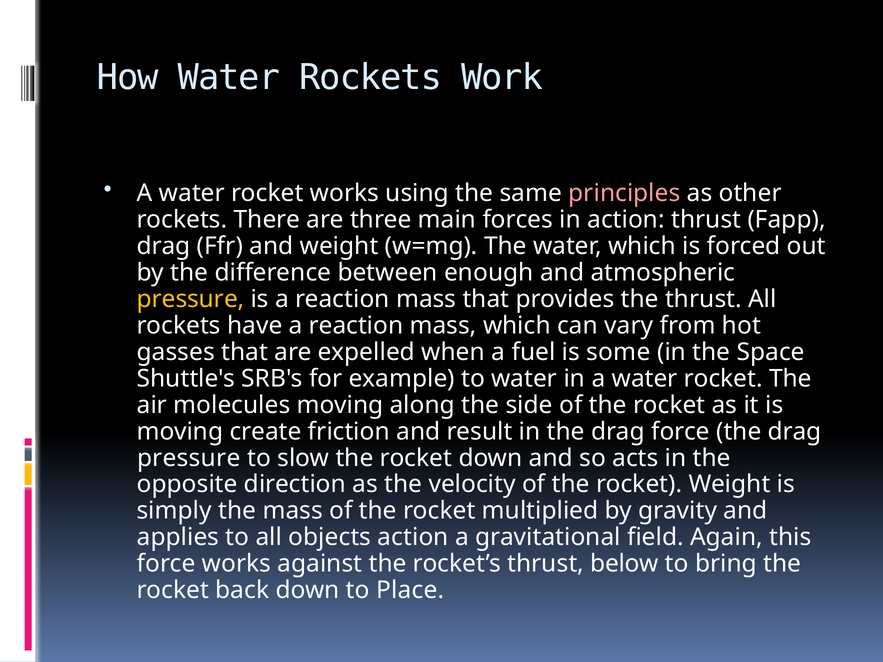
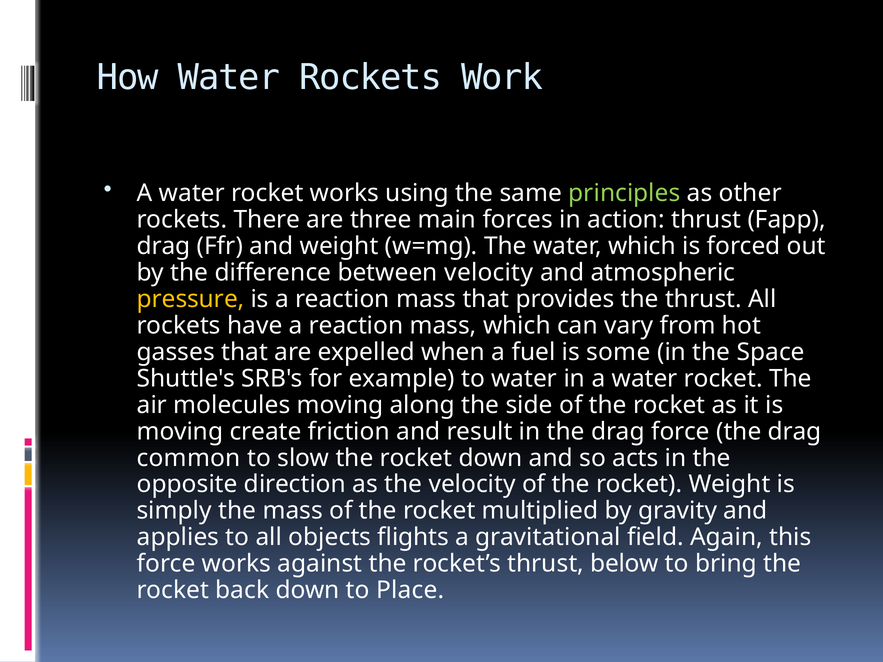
principles colour: pink -> light green (624, 193)
between enough: enough -> velocity (489, 273)
pressure: pressure -> common (189, 458)
objects action: action -> flights (413, 538)
